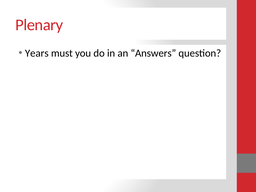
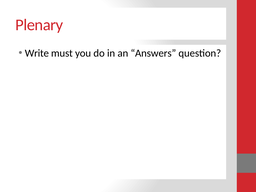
Years: Years -> Write (37, 53)
